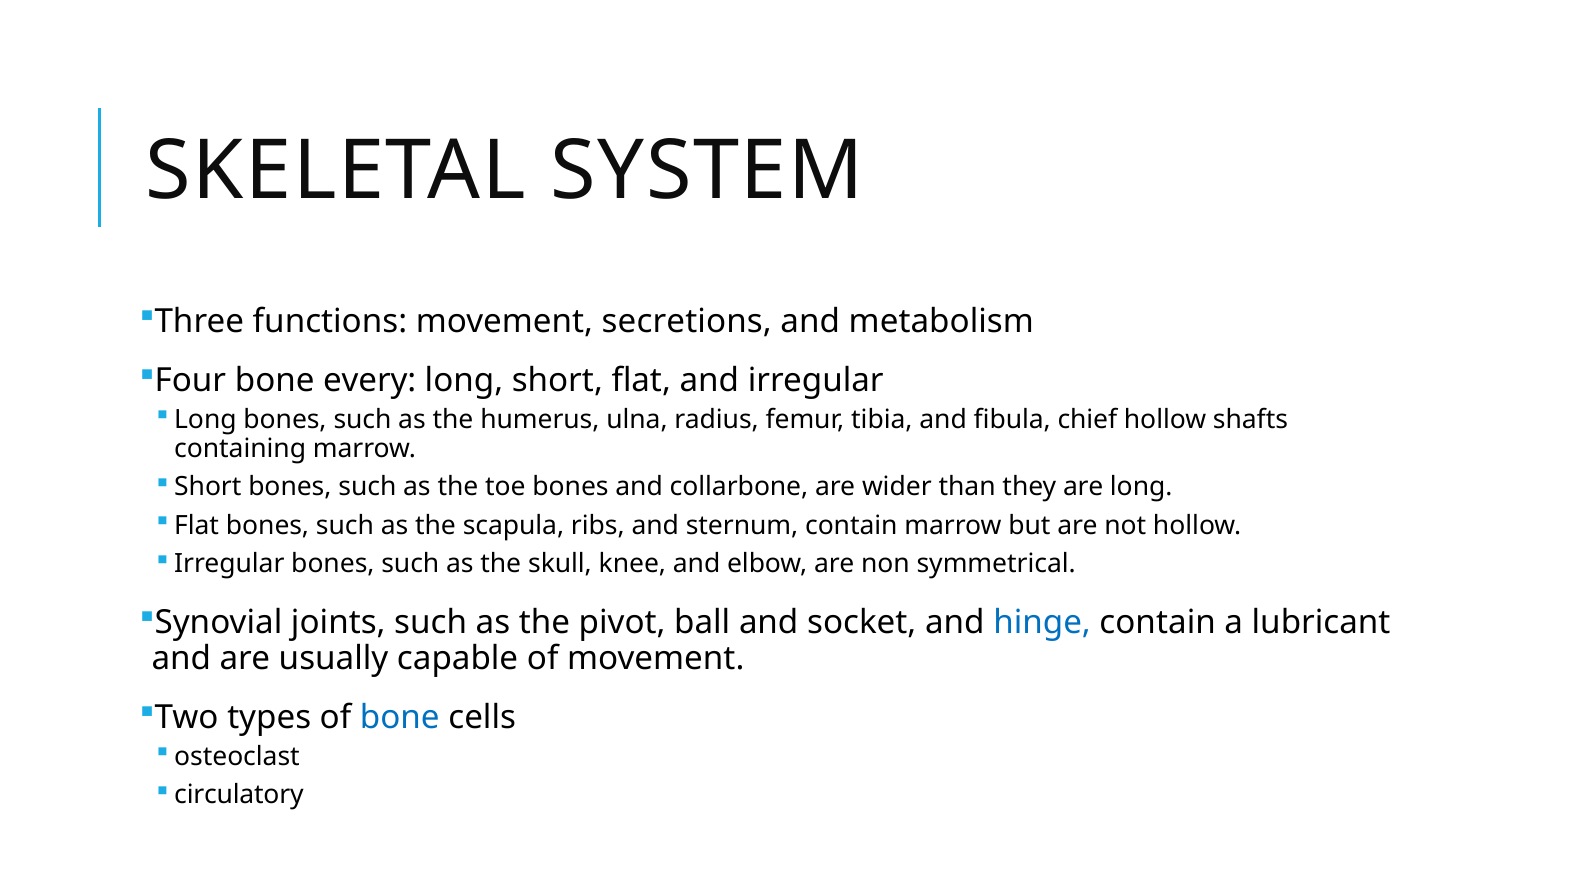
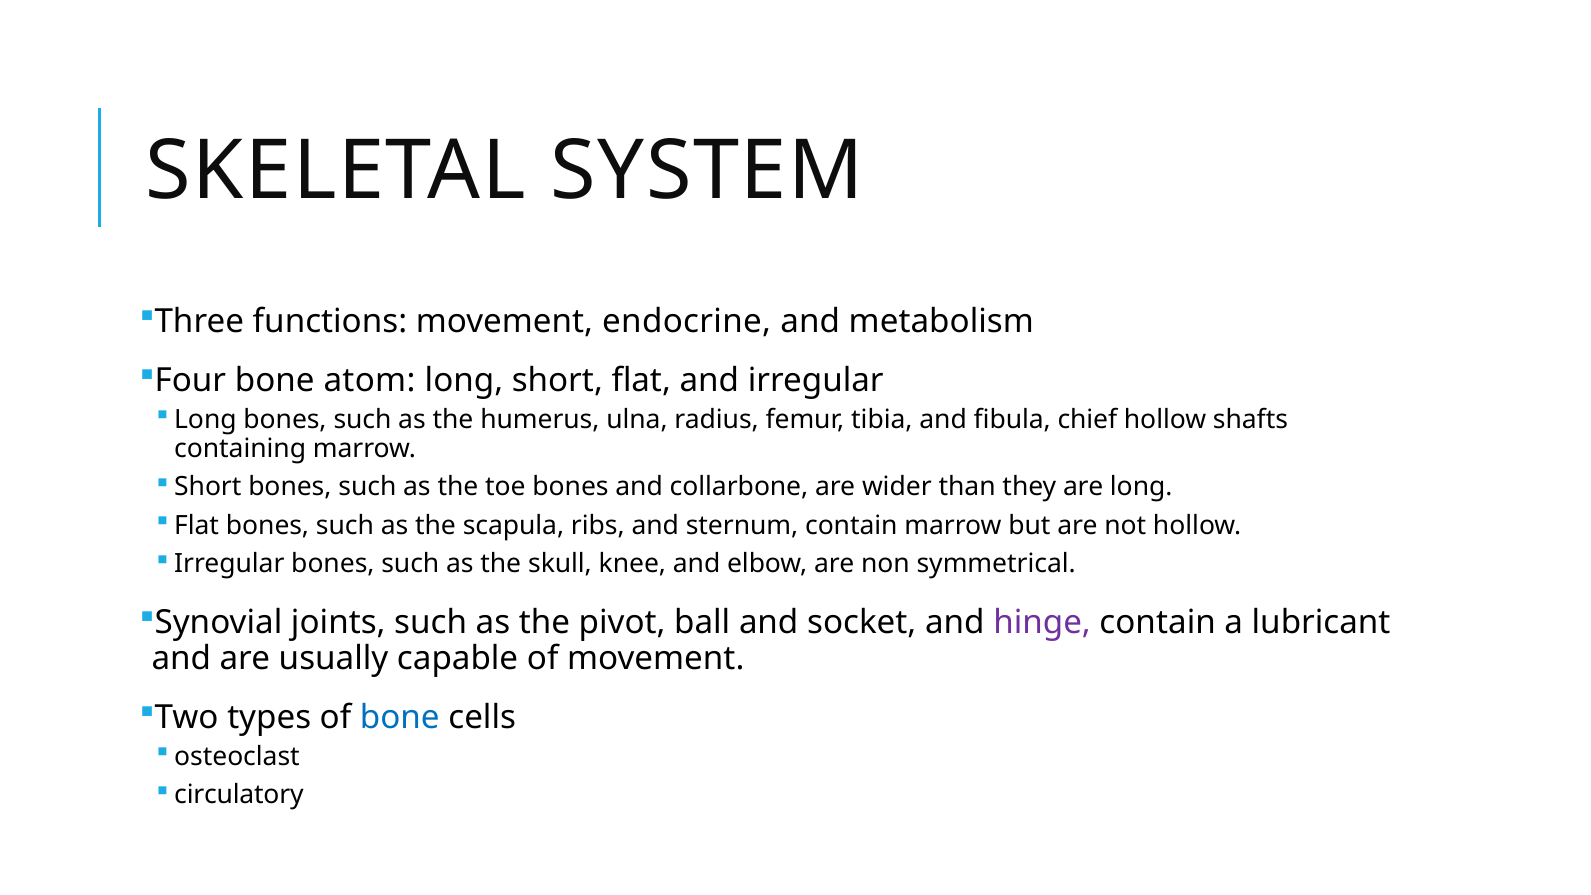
secretions: secretions -> endocrine (687, 322)
every: every -> atom (369, 381)
hinge colour: blue -> purple (1042, 623)
